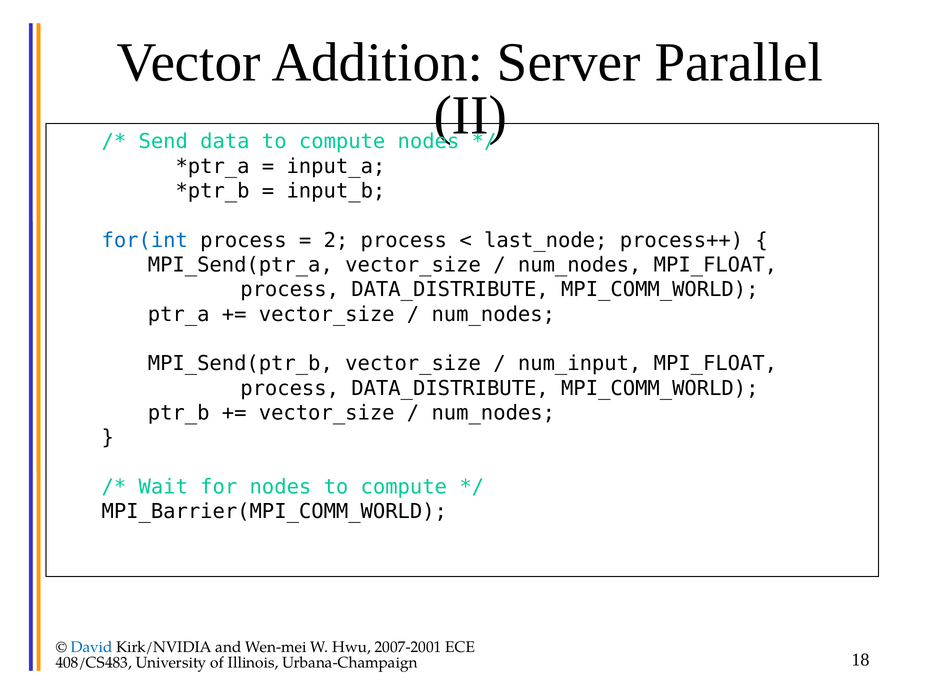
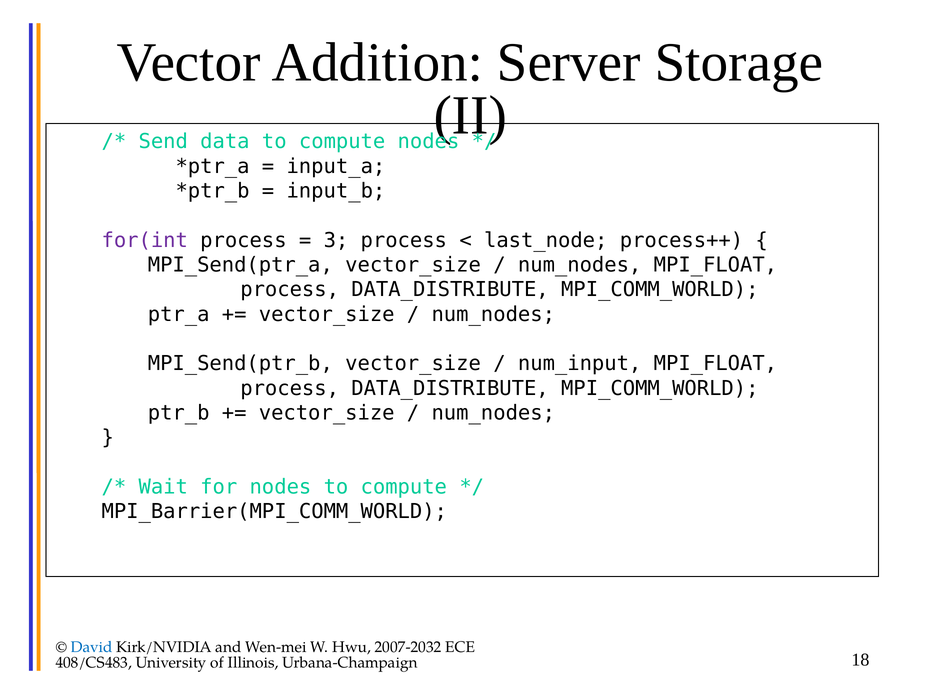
Parallel: Parallel -> Storage (739, 63)
for(int colour: blue -> purple (145, 240)
2: 2 -> 3 (336, 240)
2007-2001: 2007-2001 -> 2007-2032 (408, 647)
